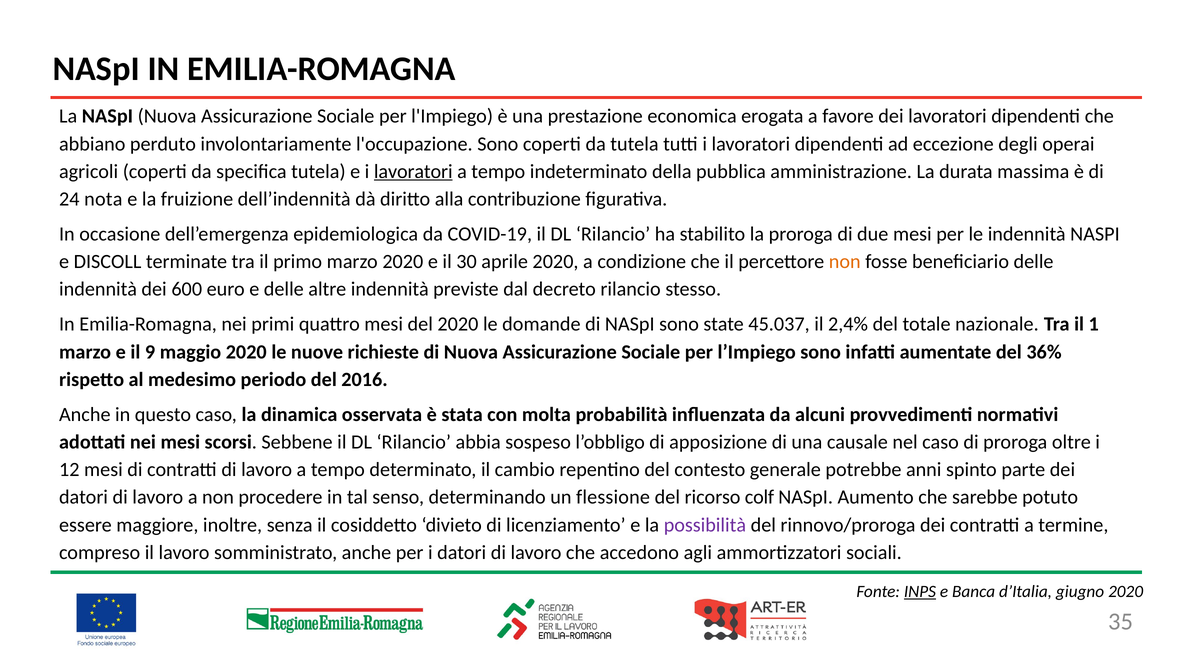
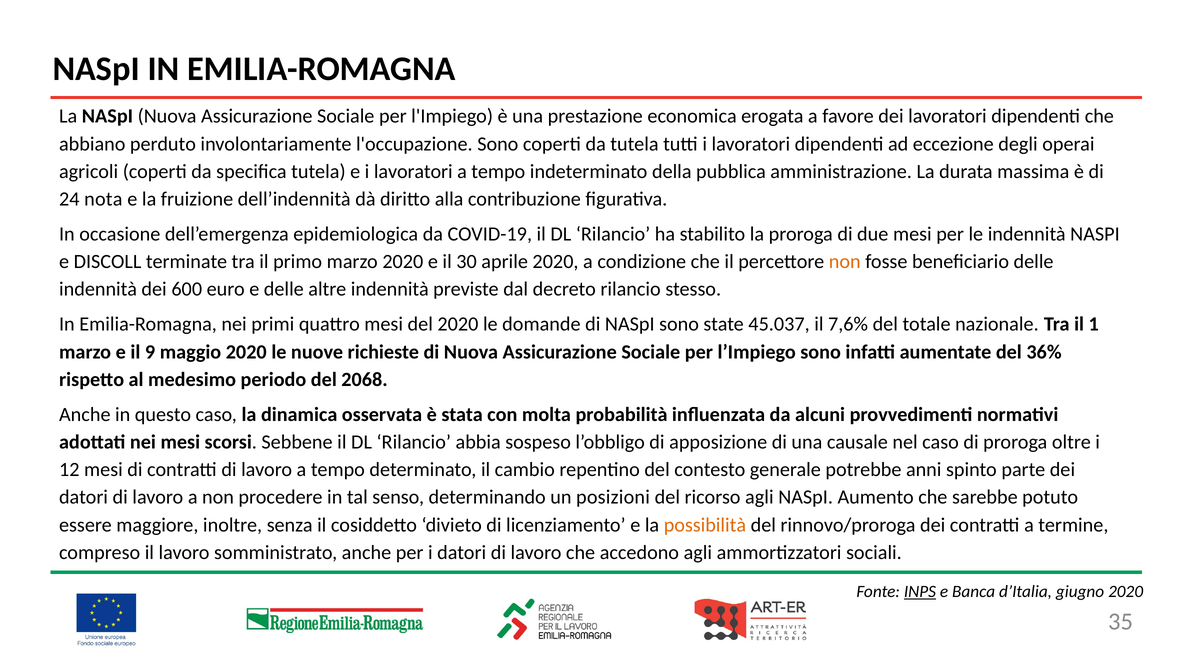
lavoratori underline: present -> none (413, 171)
2,4%: 2,4% -> 7,6% (848, 324)
2016: 2016 -> 2068 (365, 379)
flessione: flessione -> posizioni (613, 497)
ricorso colf: colf -> agli (759, 497)
possibilità colour: purple -> orange (705, 525)
